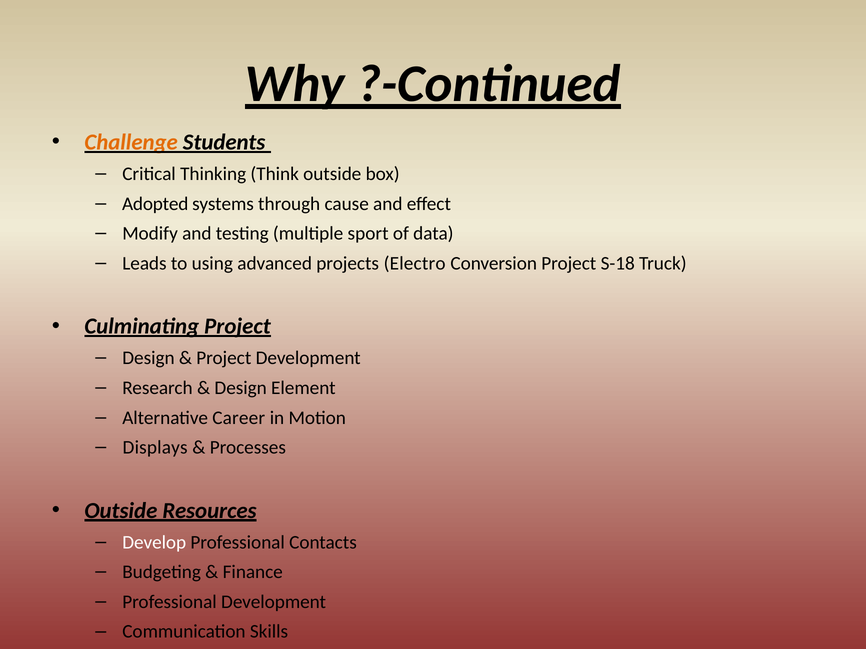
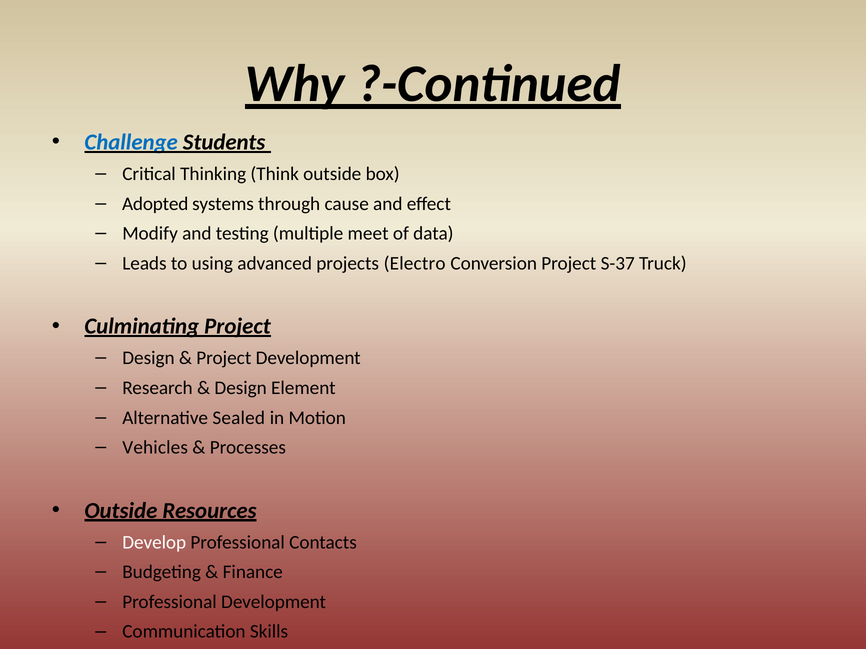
Challenge colour: orange -> blue (131, 142)
sport: sport -> meet (368, 234)
S-18: S-18 -> S-37 (618, 264)
Career: Career -> Sealed (239, 418)
Displays: Displays -> Vehicles (155, 448)
